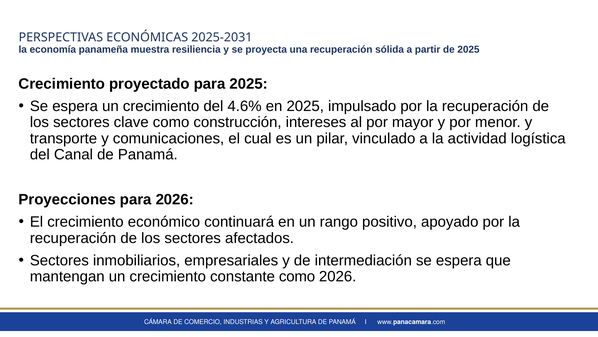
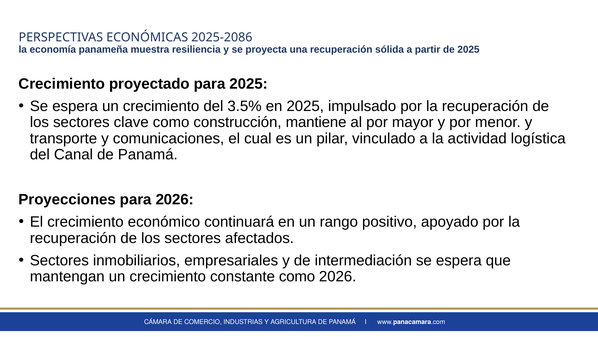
2025-2031: 2025-2031 -> 2025-2086 (222, 37)
4.6%: 4.6% -> 3.5% (245, 106)
intereses: intereses -> mantiene (316, 122)
